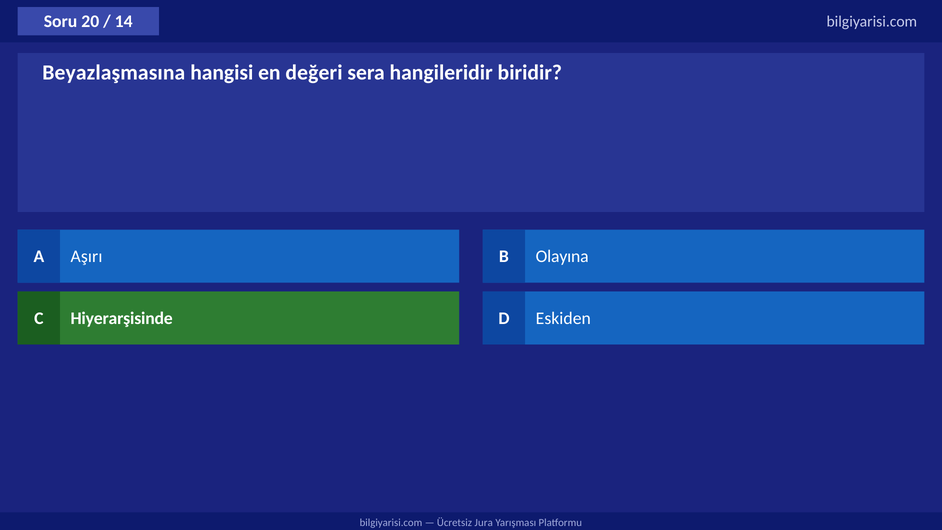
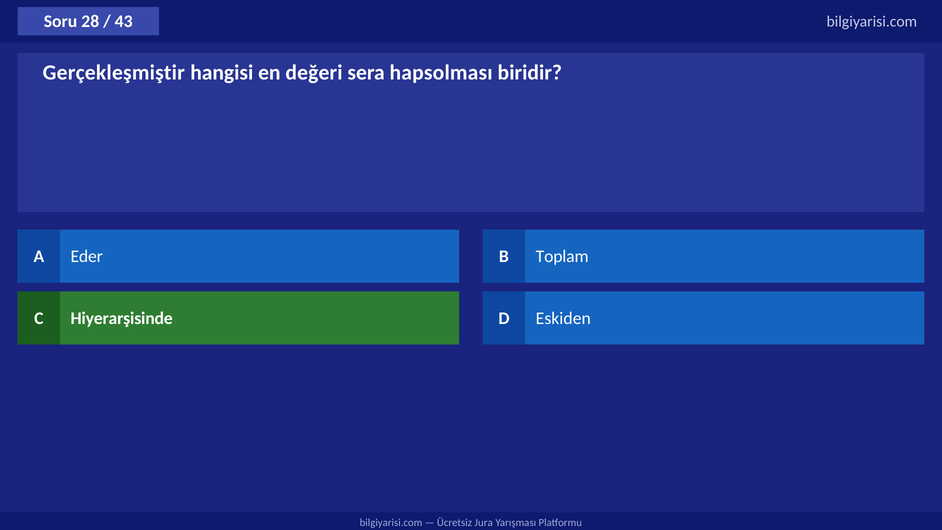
20: 20 -> 28 (90, 22)
14: 14 -> 43 (124, 22)
Beyazlaşmasına: Beyazlaşmasına -> Gerçekleşmiştir (114, 73)
hangileridir: hangileridir -> hapsolması (441, 73)
Aşırı: Aşırı -> Eder (87, 256)
Olayına: Olayına -> Toplam (562, 256)
